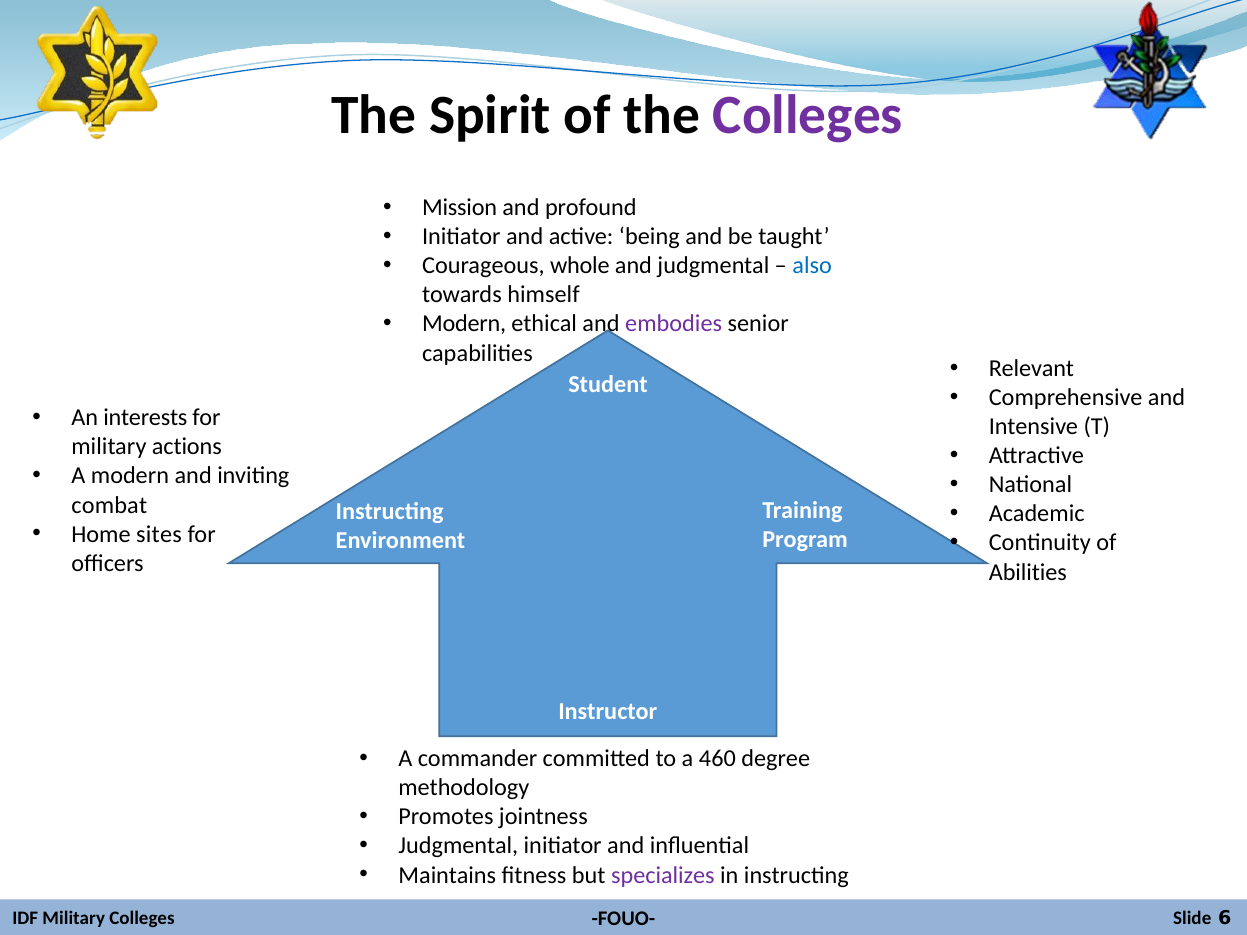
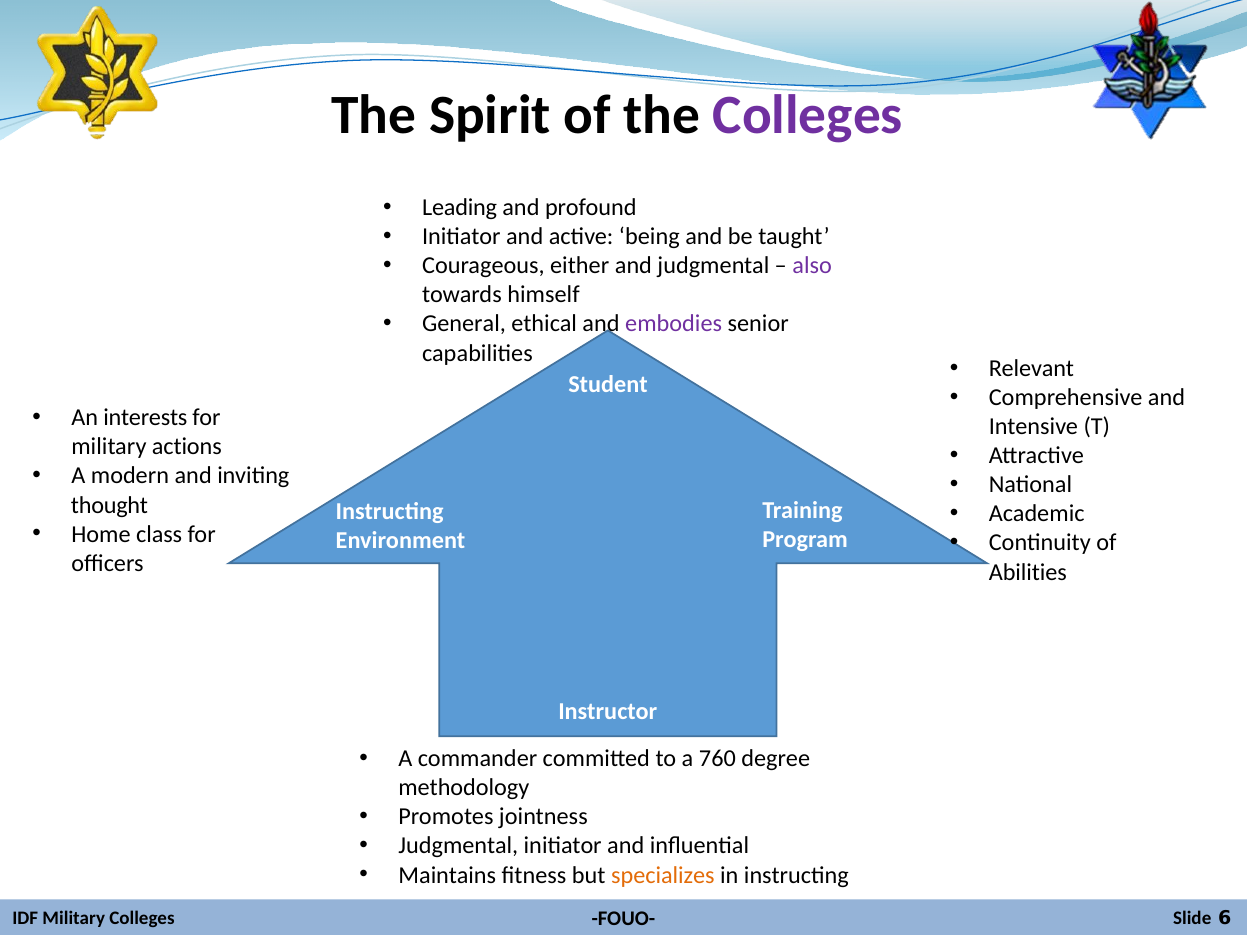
Mission: Mission -> Leading (460, 208)
whole: whole -> either (580, 266)
also colour: blue -> purple (812, 266)
Modern: Modern -> General (464, 324)
combat: combat -> thought (109, 505)
sites: sites -> class (159, 534)
460: 460 -> 760 (717, 759)
specializes colour: purple -> orange (663, 875)
